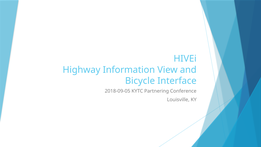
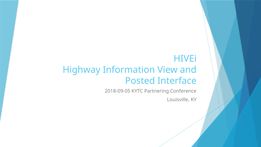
Bicycle: Bicycle -> Posted (140, 81)
